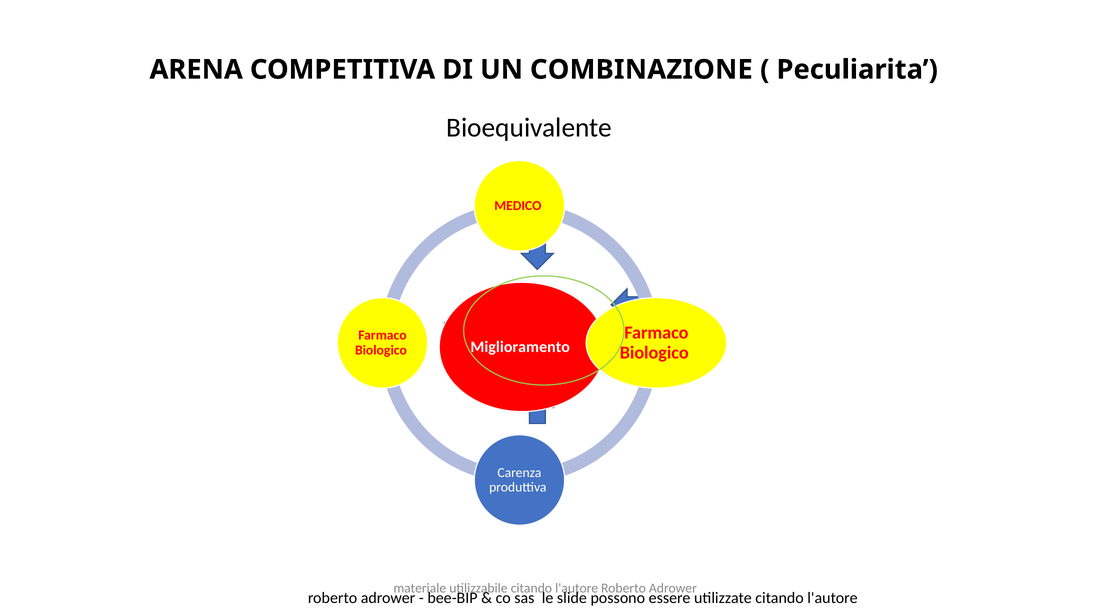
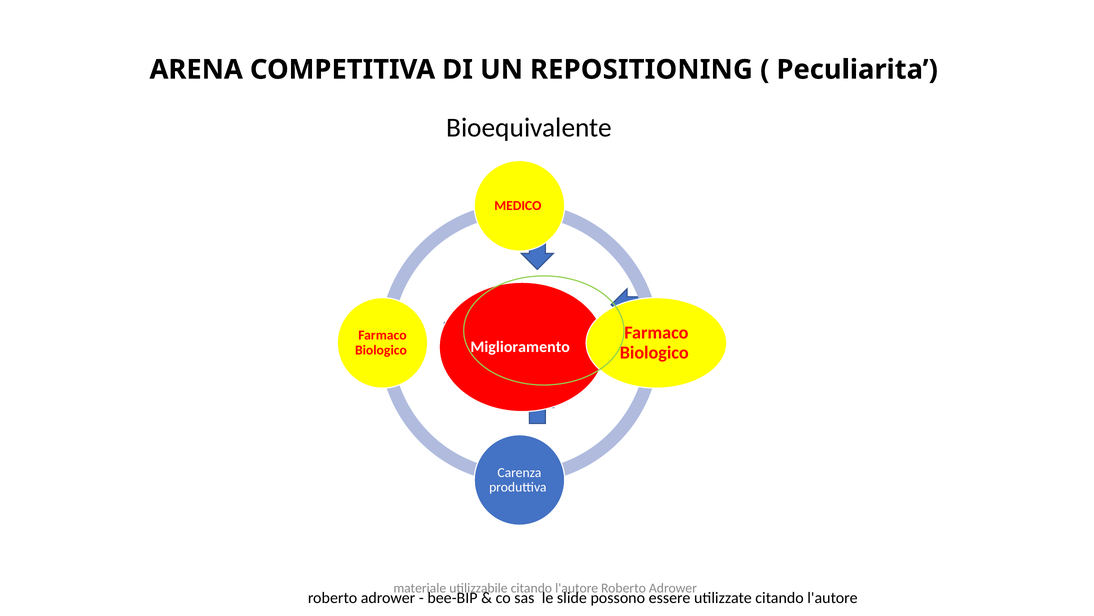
COMBINAZIONE: COMBINAZIONE -> REPOSITIONING (641, 70)
